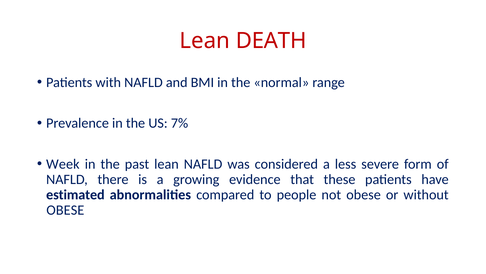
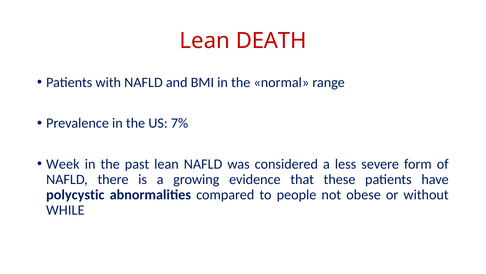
estimated: estimated -> polycystic (75, 194)
OBESE: OBESE -> WHILE (65, 210)
